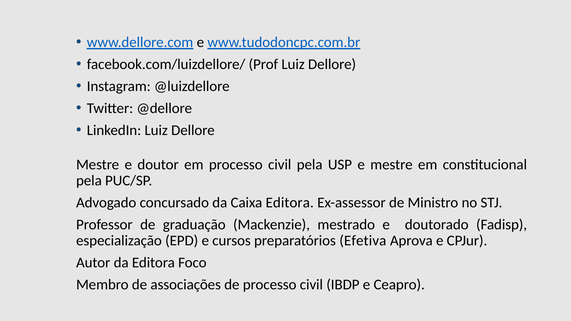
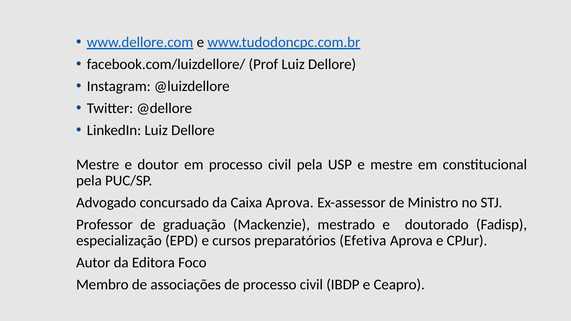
Caixa Editora: Editora -> Aprova (290, 203)
